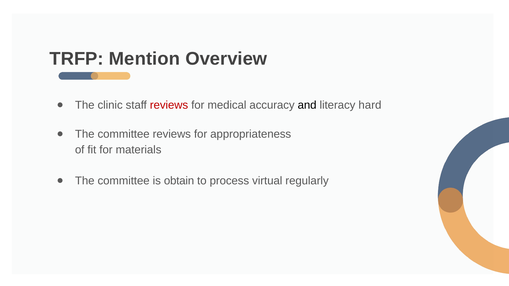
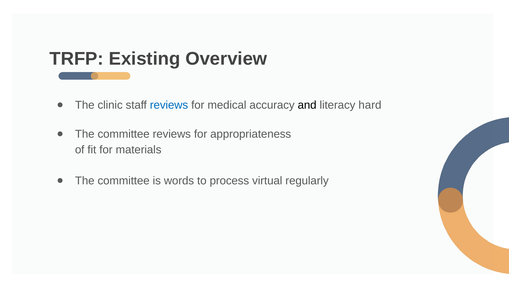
Mention: Mention -> Existing (145, 59)
reviews colour: red -> blue (169, 105)
obtain: obtain -> words (179, 181)
